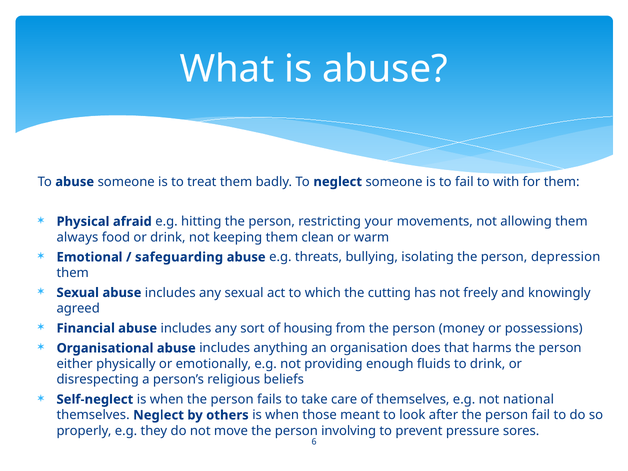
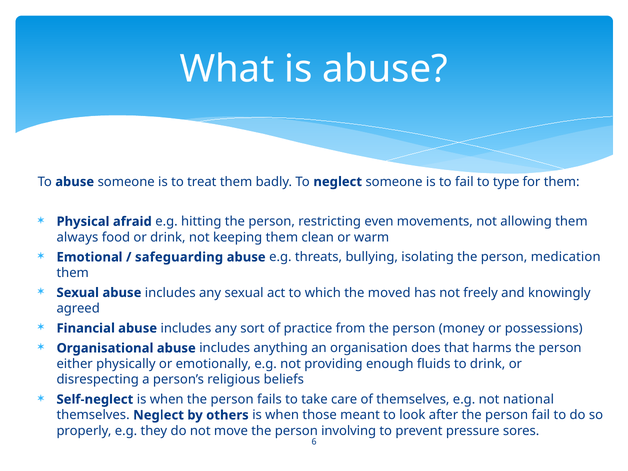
with: with -> type (506, 182)
your: your -> even (379, 222)
depression: depression -> medication (566, 257)
cutting: cutting -> moved (389, 293)
housing: housing -> practice (308, 328)
